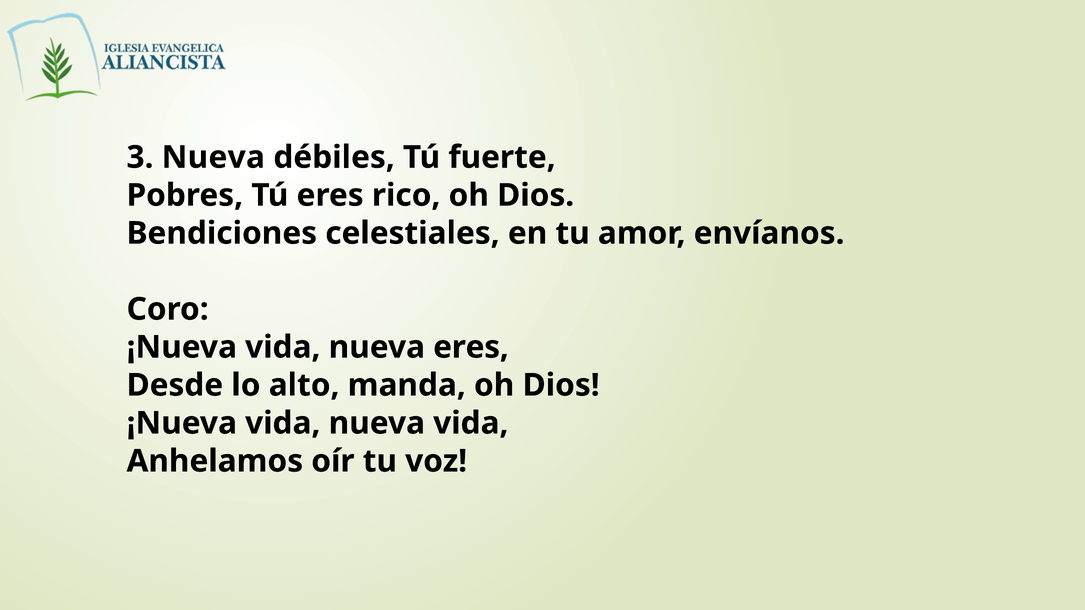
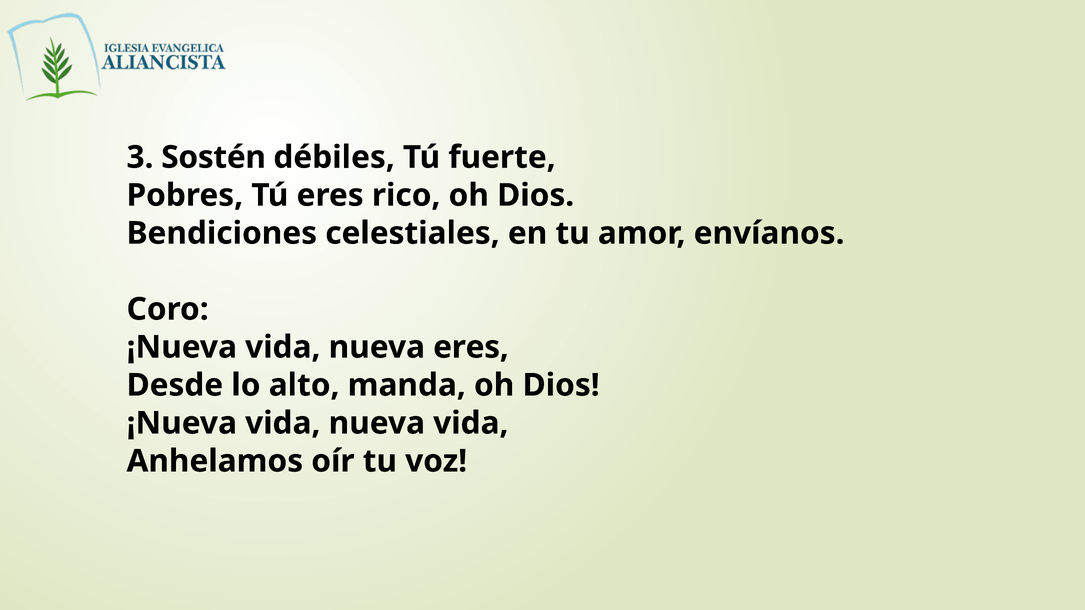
3 Nueva: Nueva -> Sostén (214, 157)
